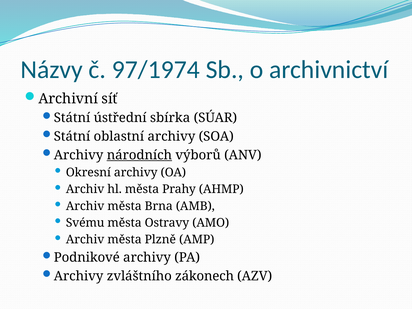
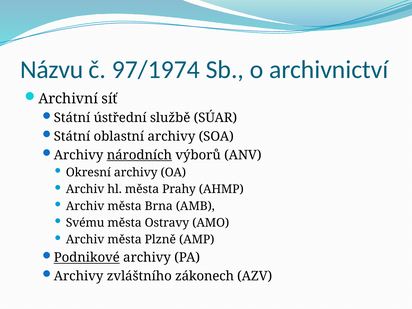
Názvy: Názvy -> Názvu (52, 70)
sbírka: sbírka -> službě (170, 118)
Podnikové underline: none -> present (87, 258)
